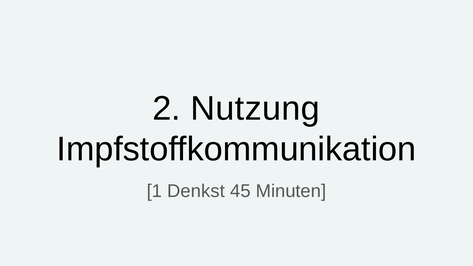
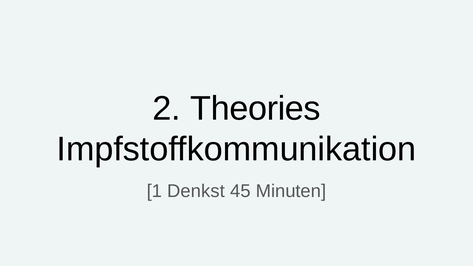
Nutzung: Nutzung -> Theories (255, 108)
